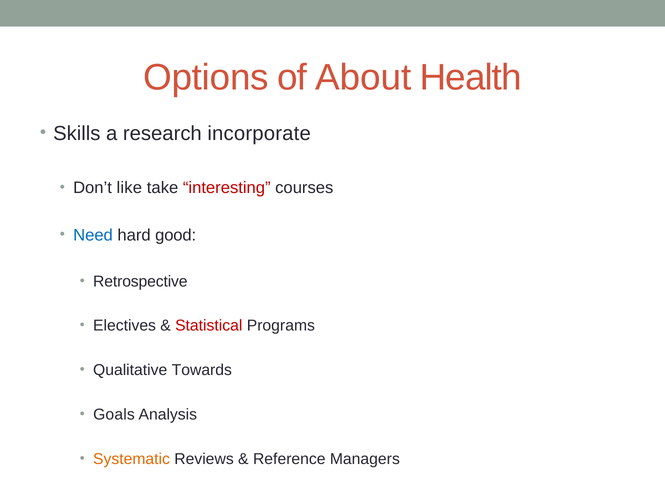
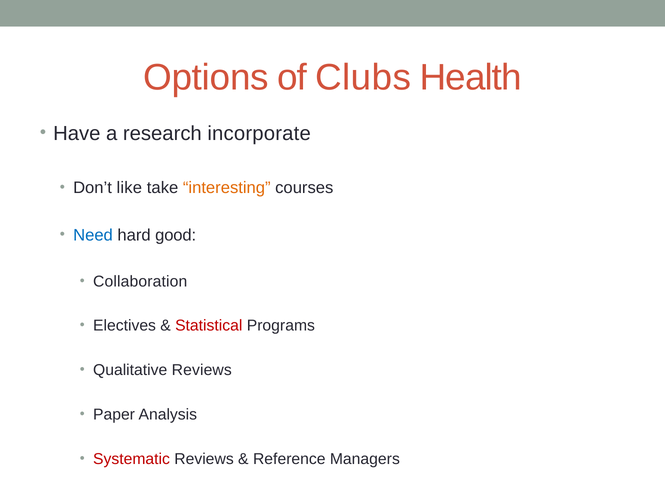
About: About -> Clubs (363, 77)
Skills: Skills -> Have (77, 133)
interesting colour: red -> orange (227, 188)
Retrospective: Retrospective -> Collaboration (140, 281)
Qualitative Towards: Towards -> Reviews (202, 370)
Goals: Goals -> Paper (114, 414)
Systematic colour: orange -> red (132, 459)
